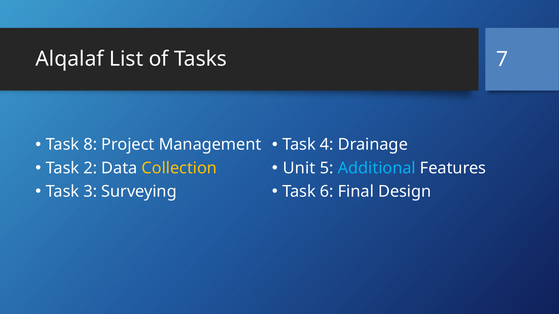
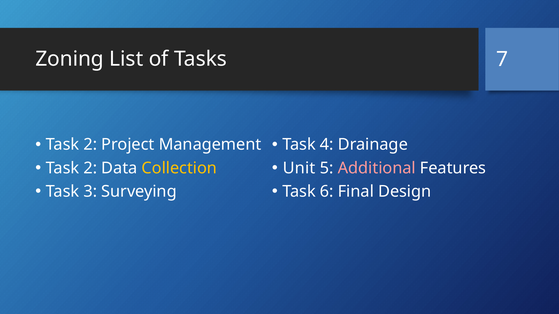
Alqalaf: Alqalaf -> Zoning (70, 59)
8: 8 -> 2 (90, 145)
Additional colour: light blue -> pink (377, 168)
